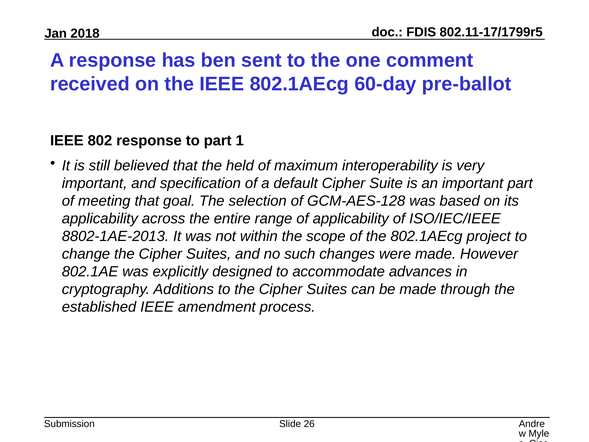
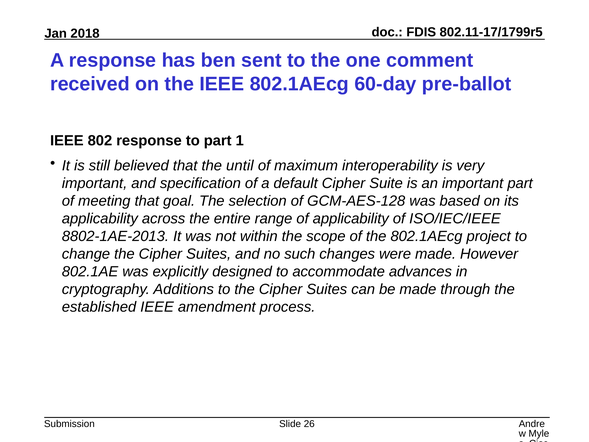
held: held -> until (240, 165)
